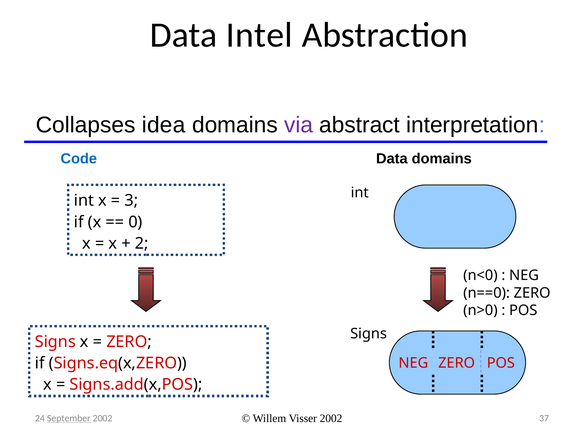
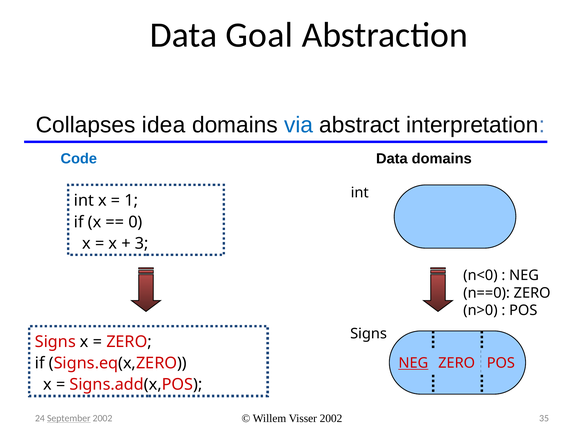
Intel: Intel -> Goal (259, 35)
via colour: purple -> blue (299, 125)
3: 3 -> 1 (131, 201)
2: 2 -> 3 (142, 243)
NEG underline: none -> present (413, 363)
37: 37 -> 35 (544, 418)
